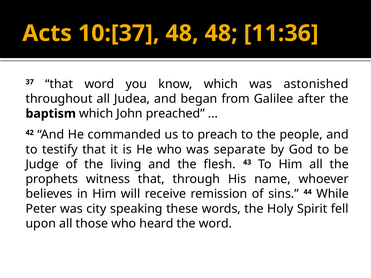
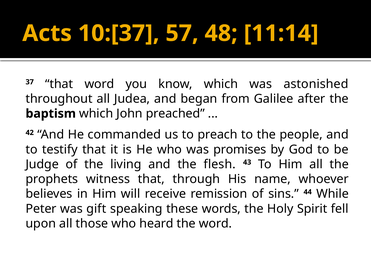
10:[37 48: 48 -> 57 (182, 33)
11:36: 11:36 -> 11:14 (281, 33)
separate: separate -> promises (240, 150)
city: city -> gift (96, 209)
